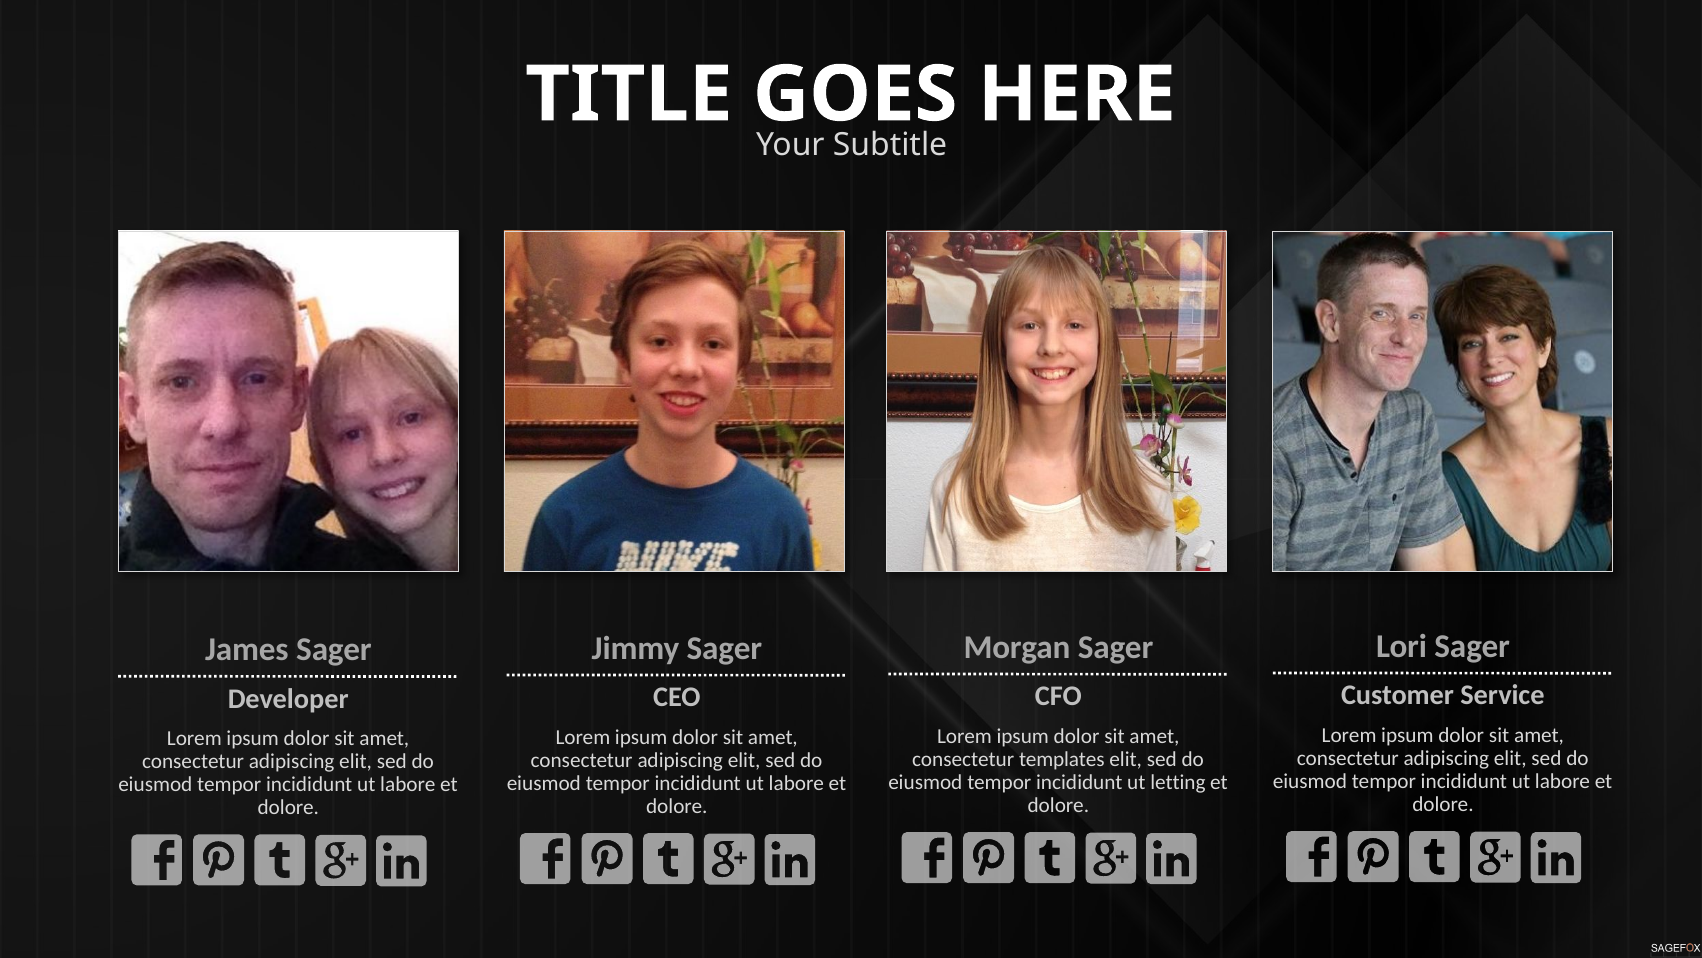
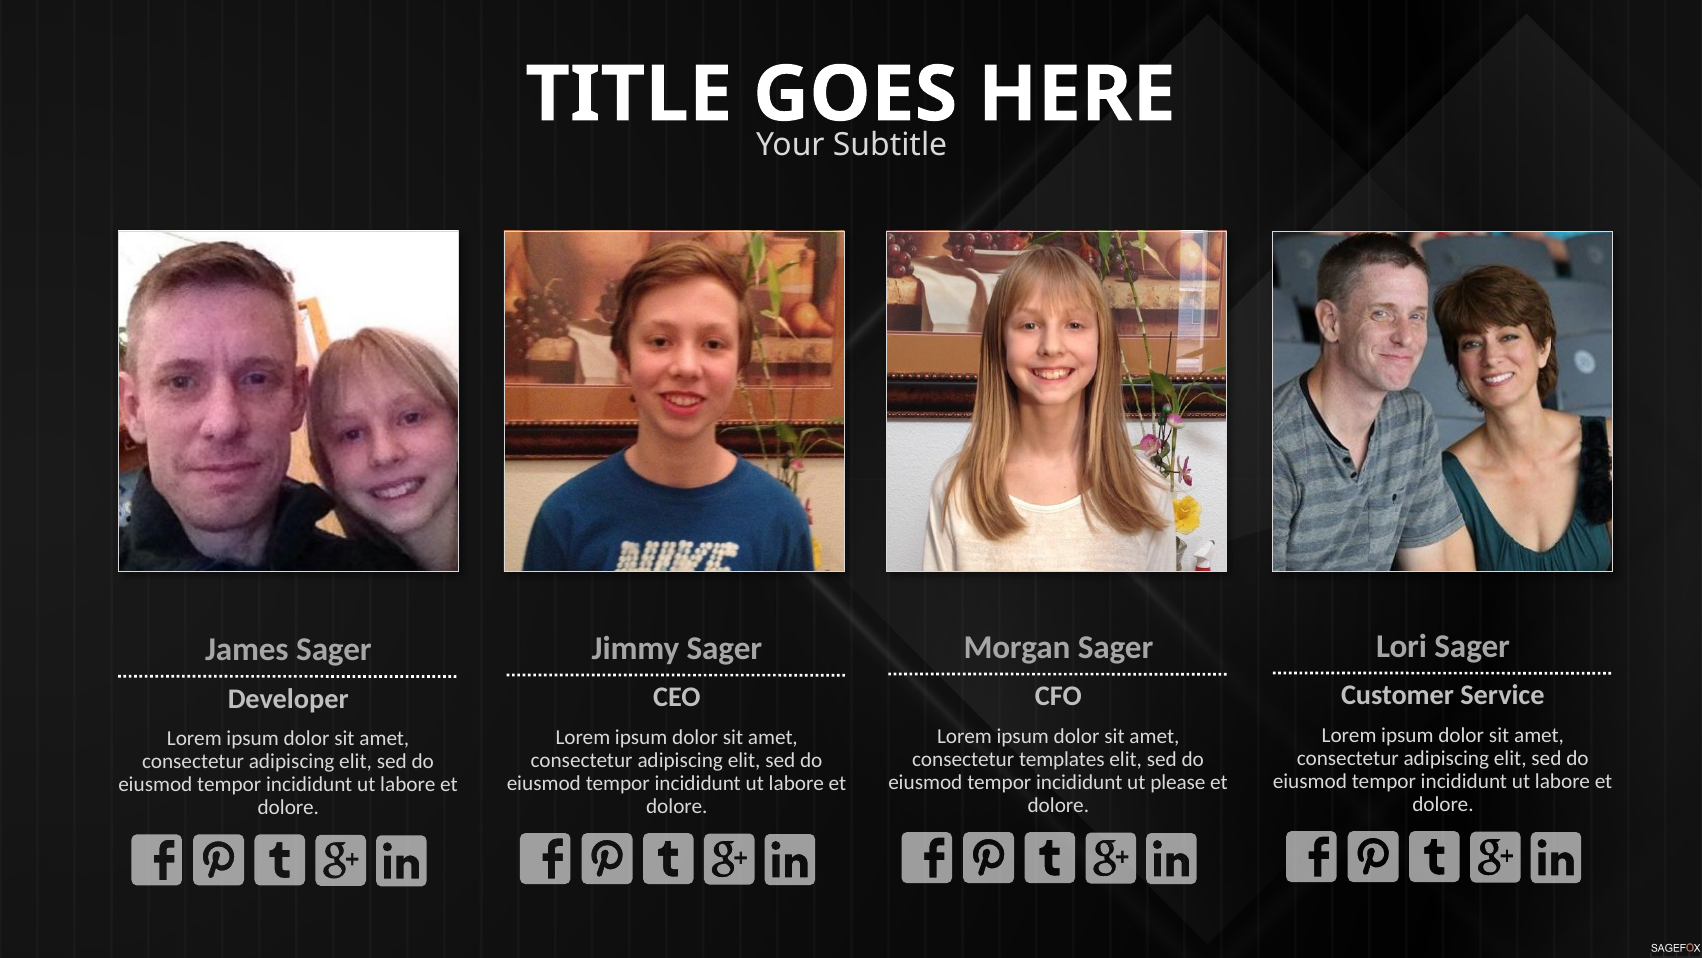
letting: letting -> please (1178, 782)
